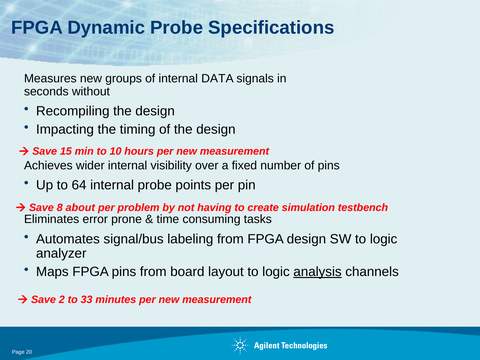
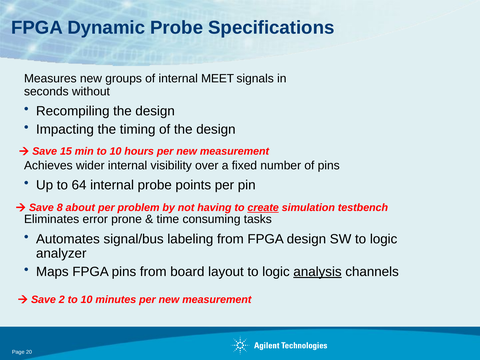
DATA: DATA -> MEET (218, 78)
create underline: none -> present (263, 208)
2 to 33: 33 -> 10 (87, 300)
